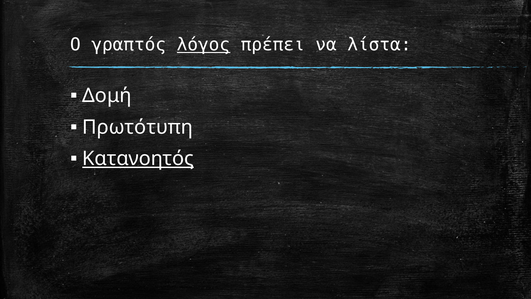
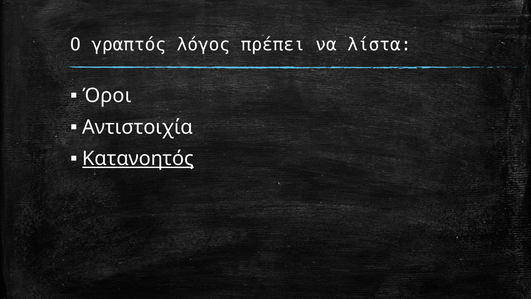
λόγος underline: present -> none (204, 45)
Δομή: Δομή -> Όροι (107, 96)
Πρωτότυπη: Πρωτότυπη -> Αντιστοιχία (138, 127)
